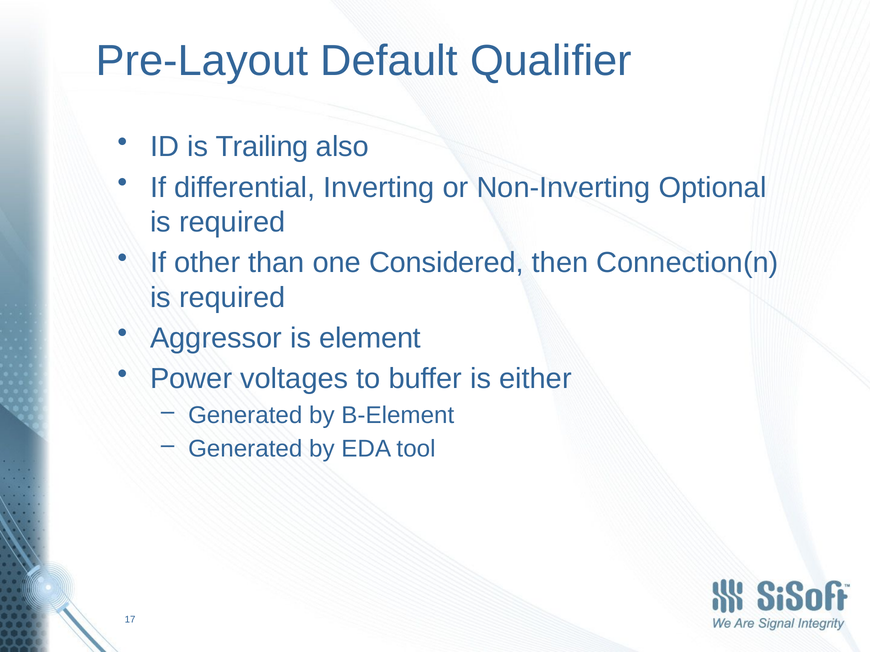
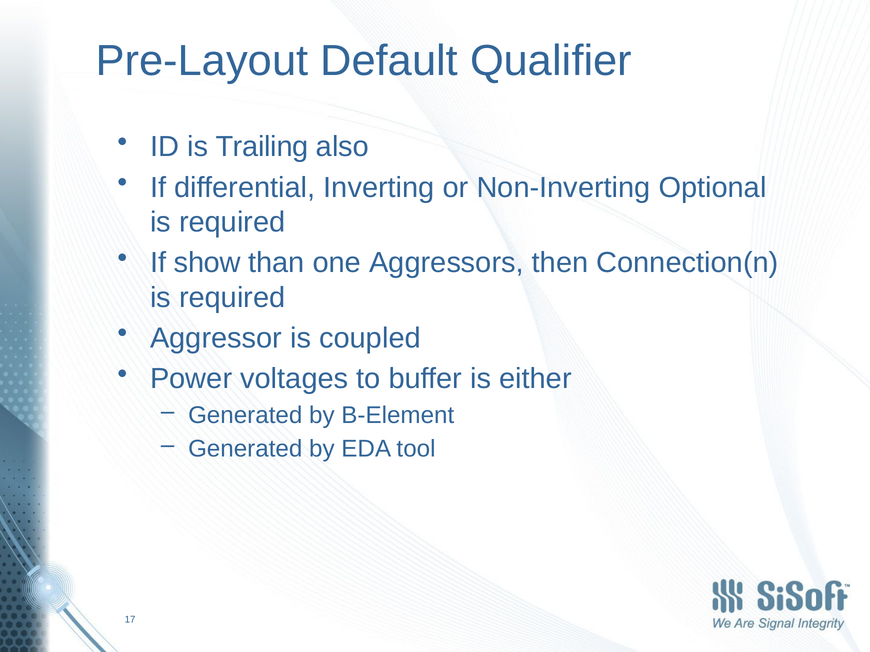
other: other -> show (207, 263)
Considered: Considered -> Aggressors (446, 263)
element: element -> coupled (370, 338)
